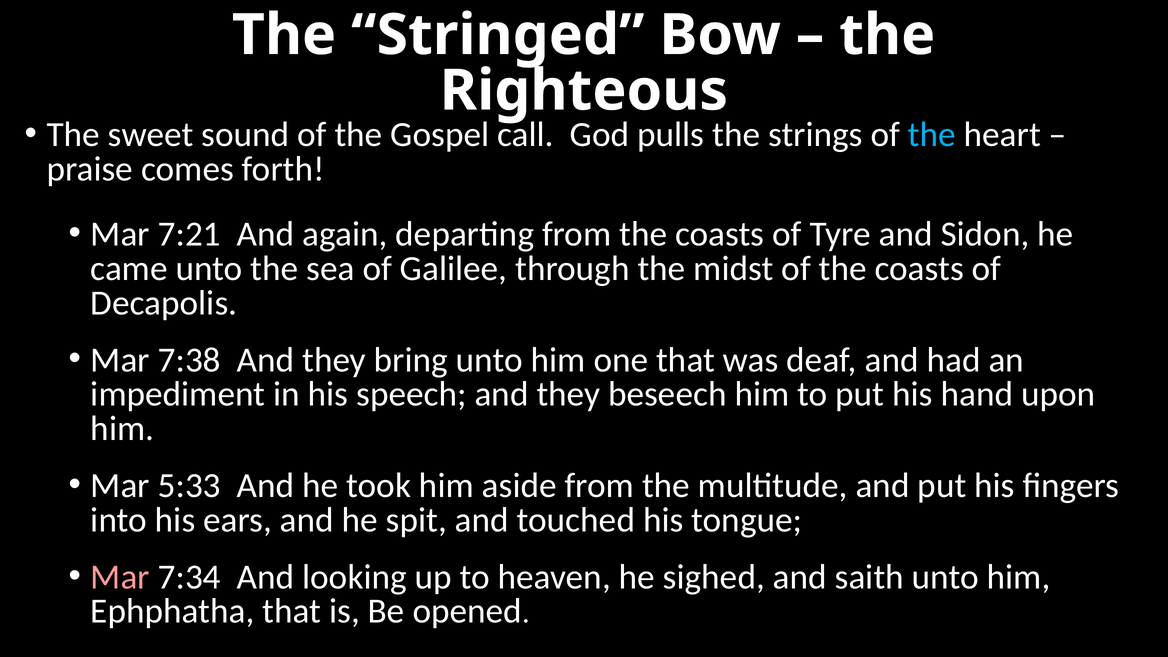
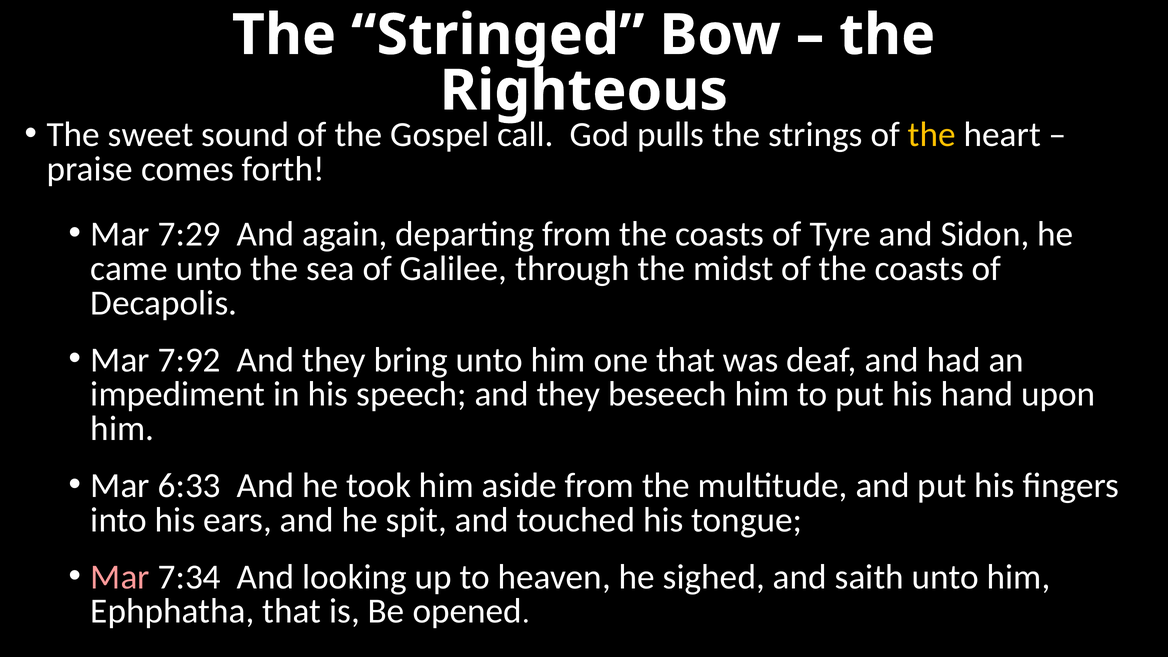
the colour: light blue -> yellow (932, 135)
7:21: 7:21 -> 7:29 (189, 234)
7:38: 7:38 -> 7:92 (189, 360)
5:33: 5:33 -> 6:33 (189, 486)
